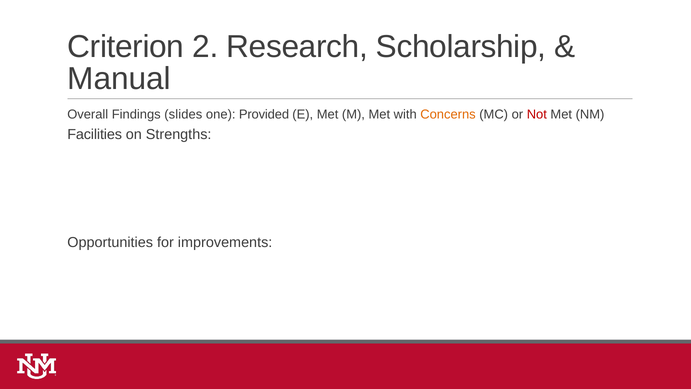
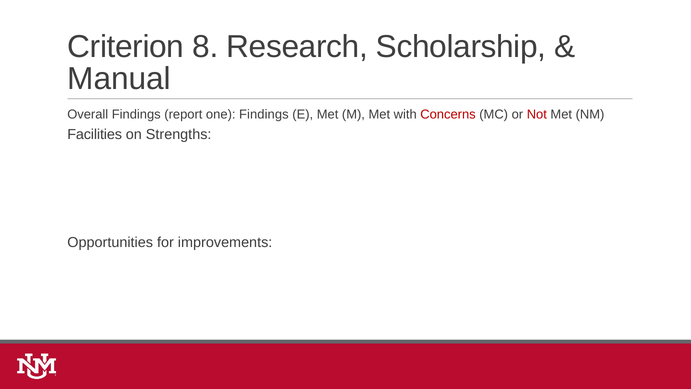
2: 2 -> 8 (205, 47)
slides: slides -> report (183, 114)
one Provided: Provided -> Findings (264, 114)
Concerns colour: orange -> red (448, 114)
